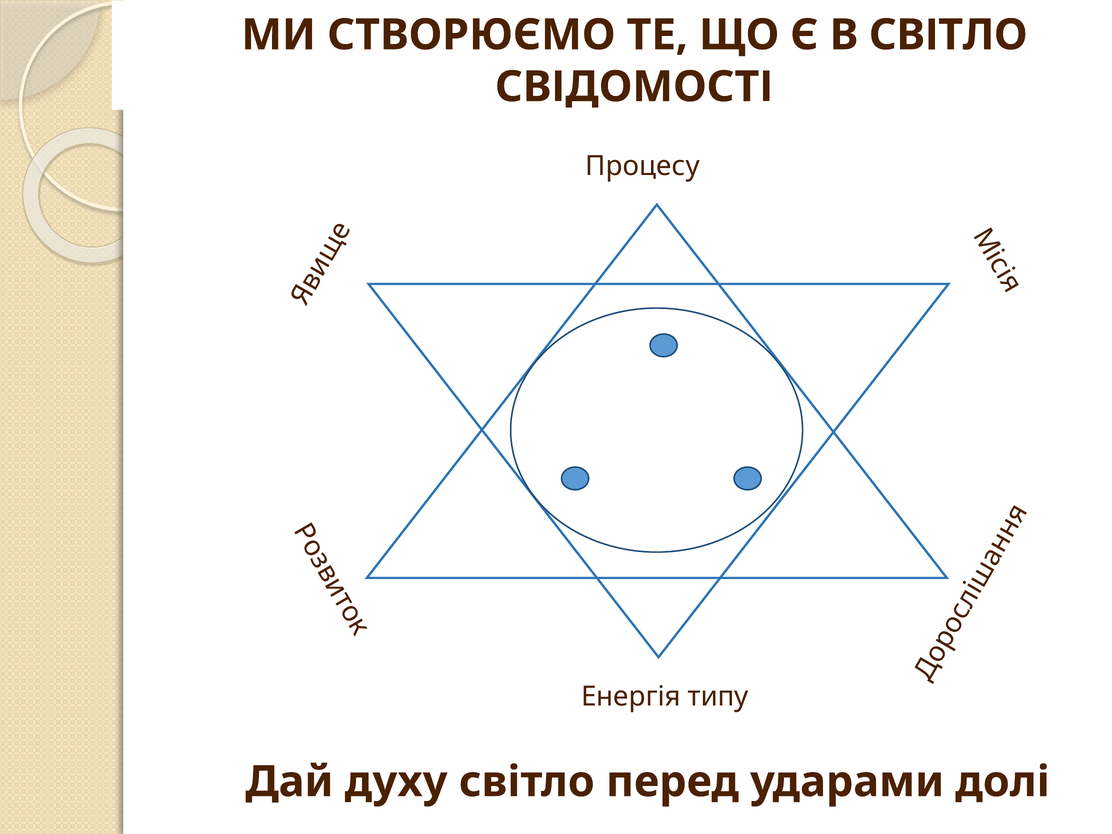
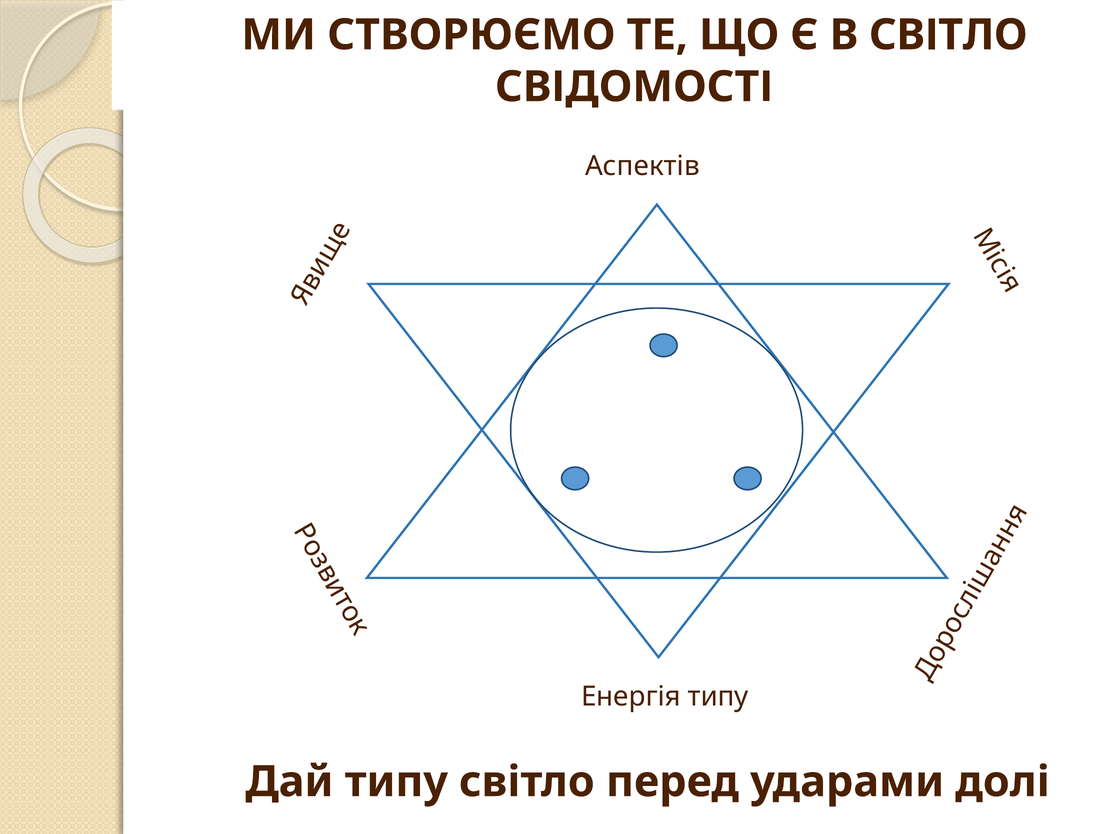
Процесу: Процесу -> Аспектів (642, 166)
Дай духу: духу -> типу (396, 782)
